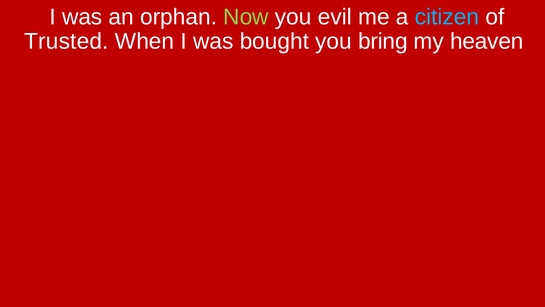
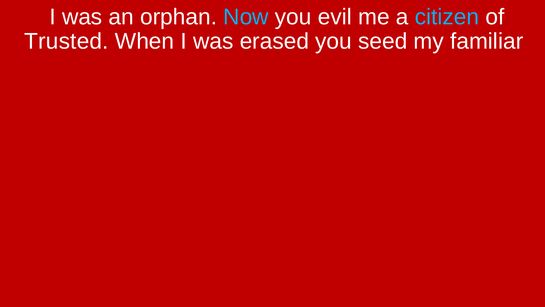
Now colour: light green -> light blue (246, 17)
bought: bought -> erased (274, 41)
bring: bring -> seed (383, 41)
heaven: heaven -> familiar (487, 41)
